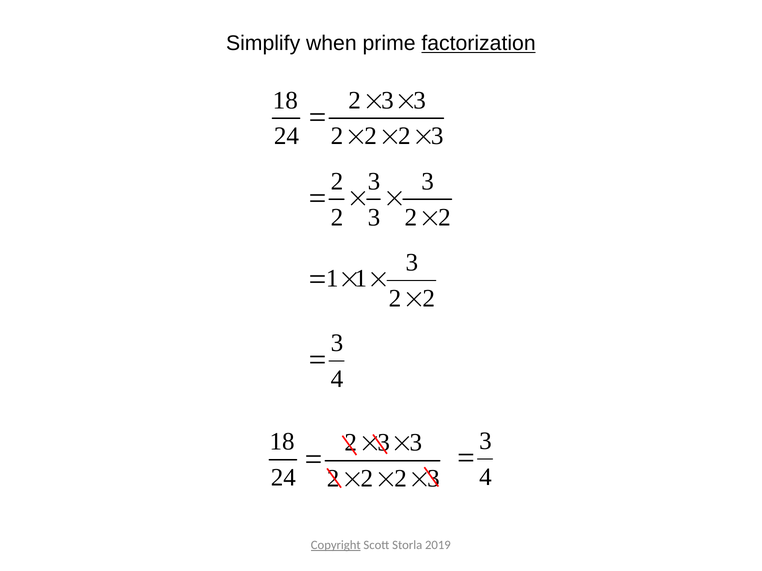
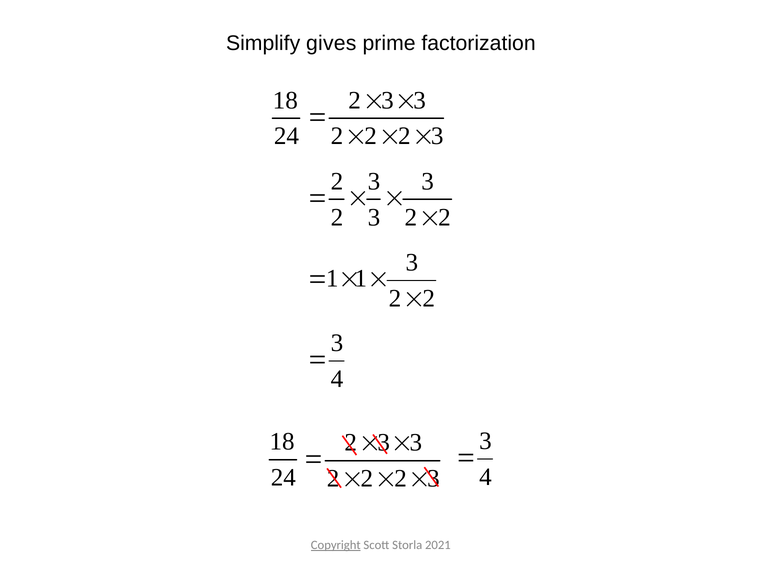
when: when -> gives (331, 43)
factorization underline: present -> none (479, 43)
2019: 2019 -> 2021 (438, 546)
